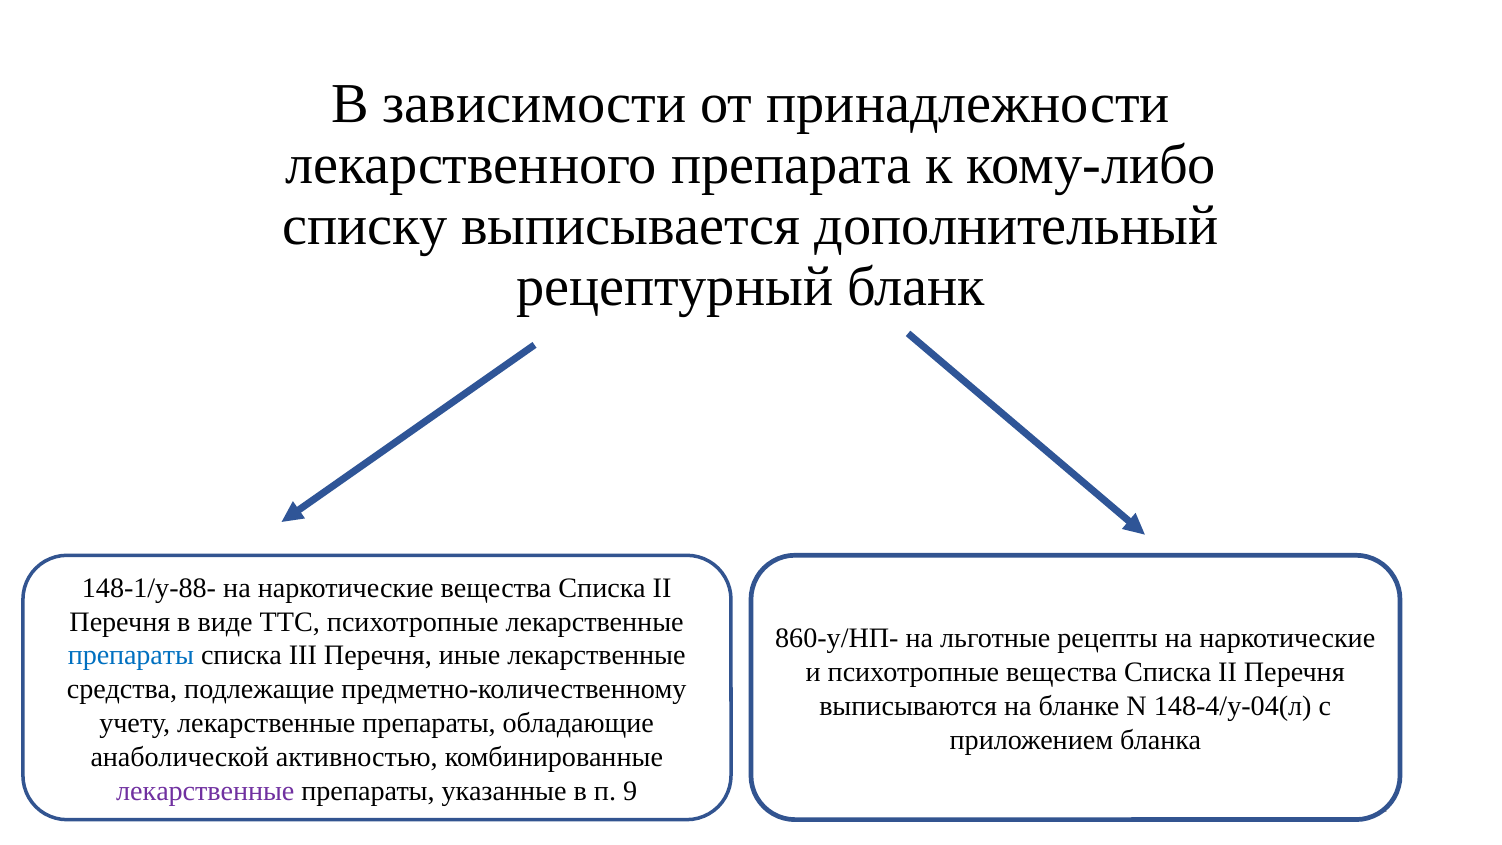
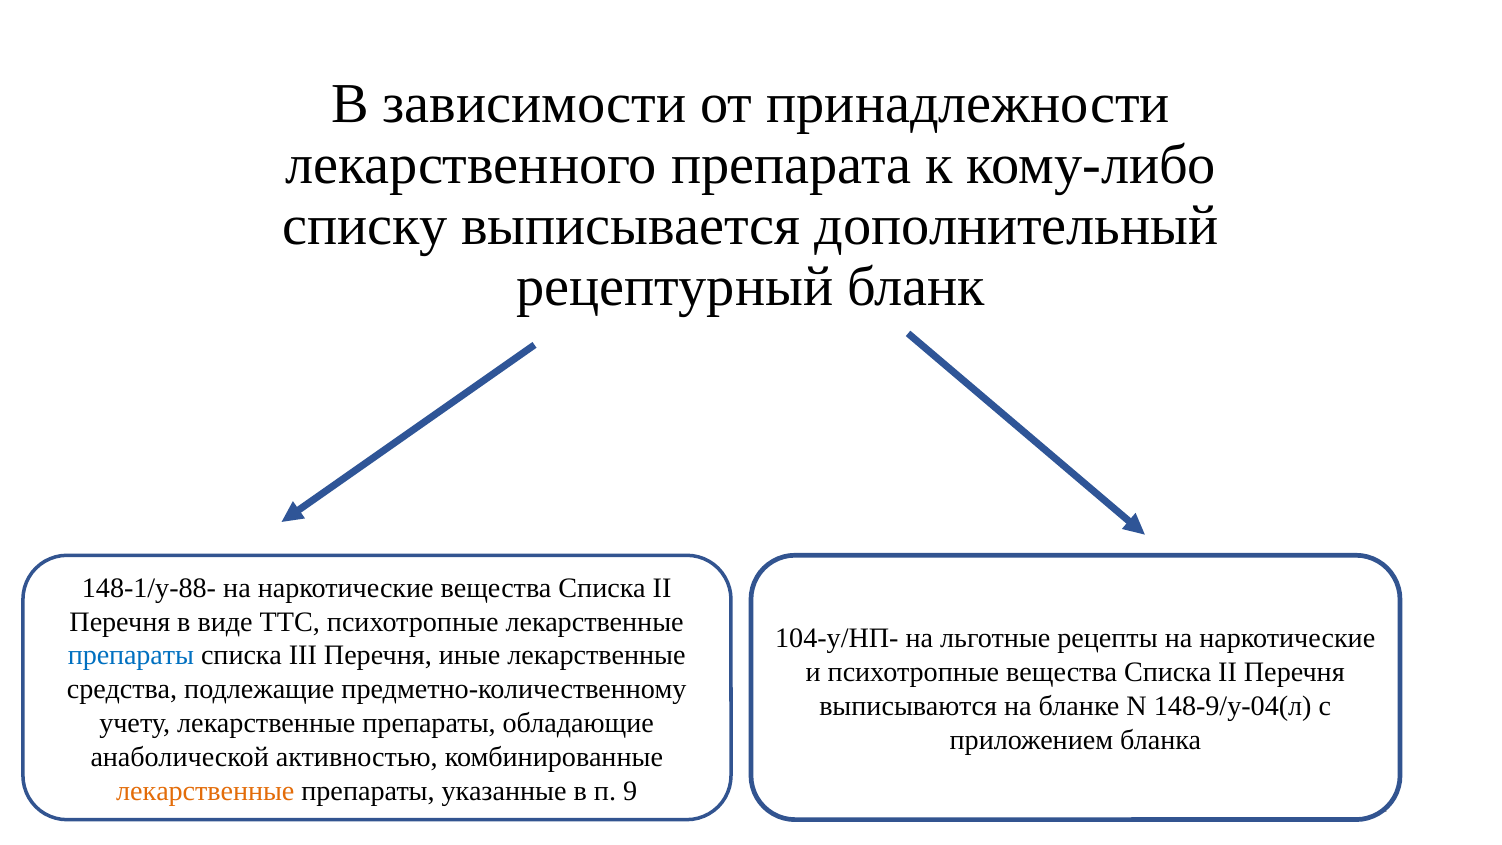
860-у/НП-: 860-у/НП- -> 104-у/НП- (837, 639)
148-4/у-04(л: 148-4/у-04(л -> 148-9/у-04(л (1233, 706)
лекарственные colour: purple -> orange (205, 791)
